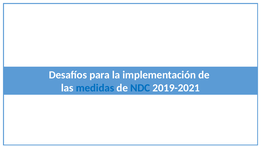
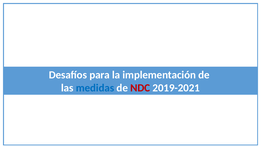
NDC colour: blue -> red (140, 88)
